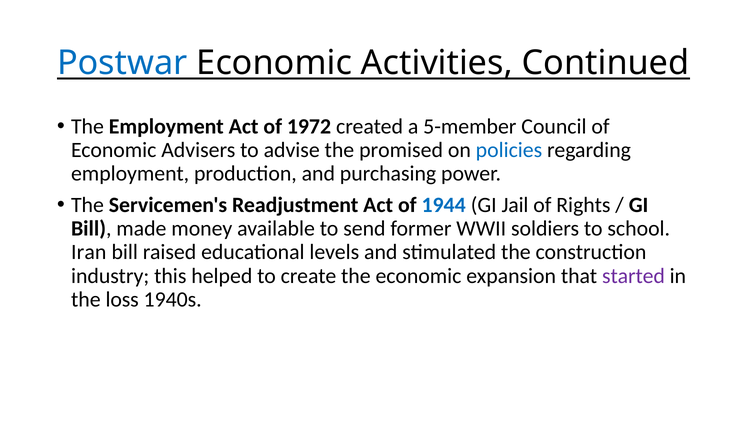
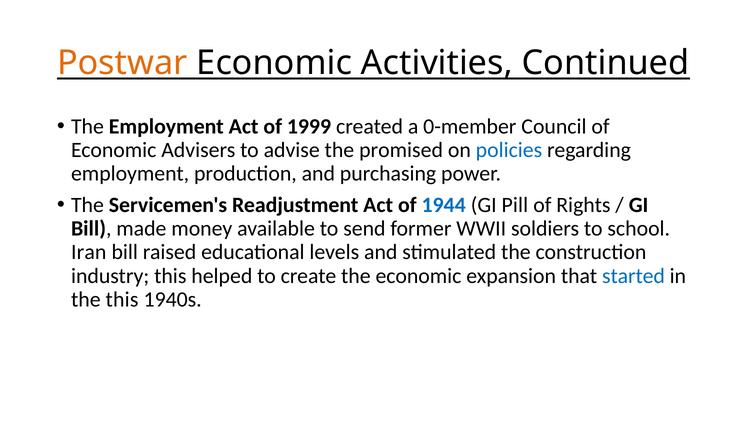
Postwar colour: blue -> orange (122, 63)
1972: 1972 -> 1999 (309, 126)
5-member: 5-member -> 0-member (470, 126)
Jail: Jail -> Pill (515, 205)
started colour: purple -> blue (633, 276)
the loss: loss -> this (122, 299)
